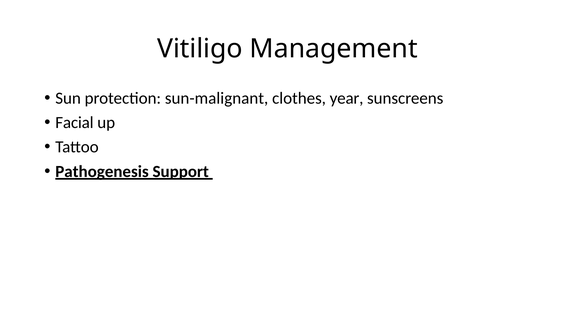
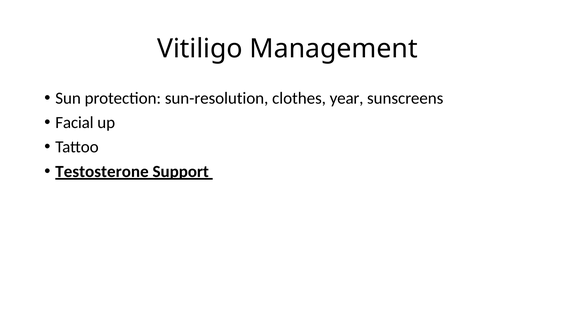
sun-malignant: sun-malignant -> sun-resolution (217, 98)
Pathogenesis: Pathogenesis -> Testosterone (102, 172)
